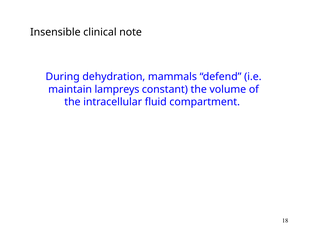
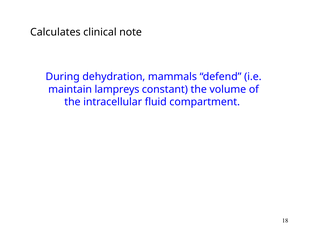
Insensible: Insensible -> Calculates (55, 32)
